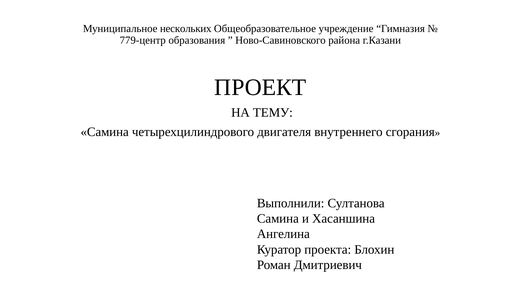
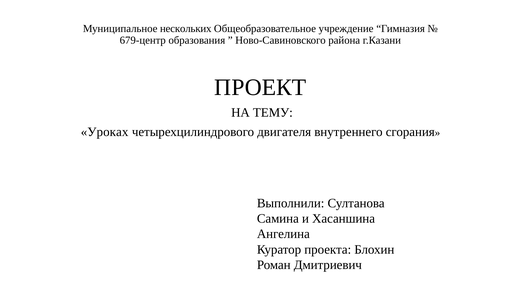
779-центр: 779-центр -> 679-центр (143, 40)
Самина: Самина -> Уроках (105, 132)
